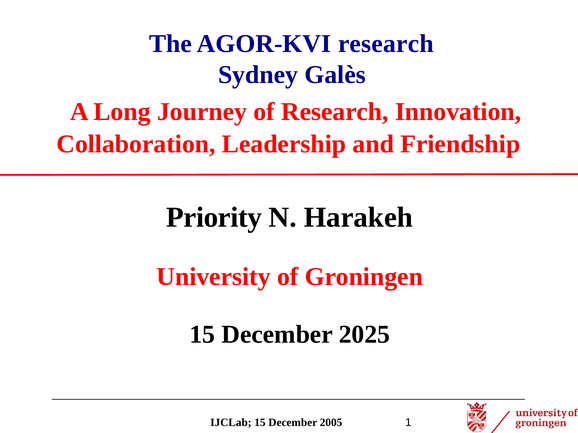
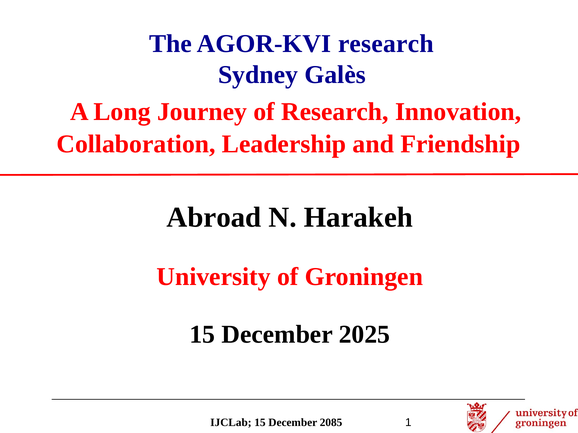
Priority: Priority -> Abroad (214, 218)
2005: 2005 -> 2085 (331, 423)
